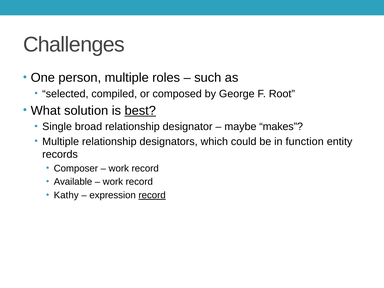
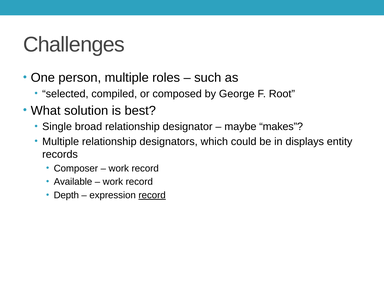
best underline: present -> none (140, 111)
function: function -> displays (305, 142)
Kathy: Kathy -> Depth (66, 195)
